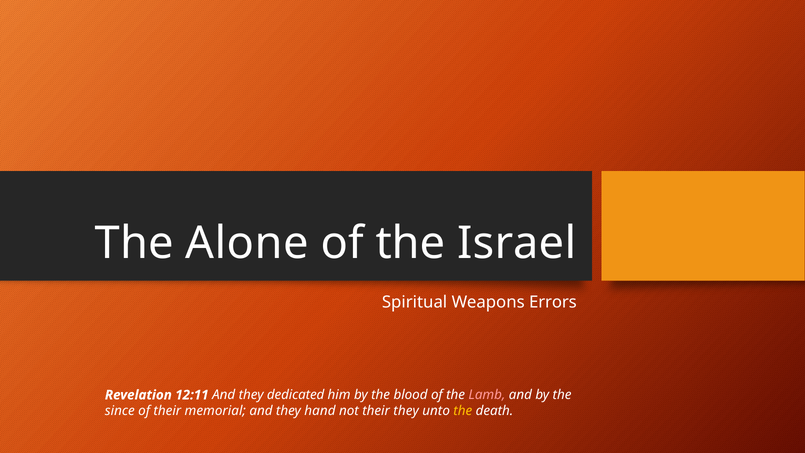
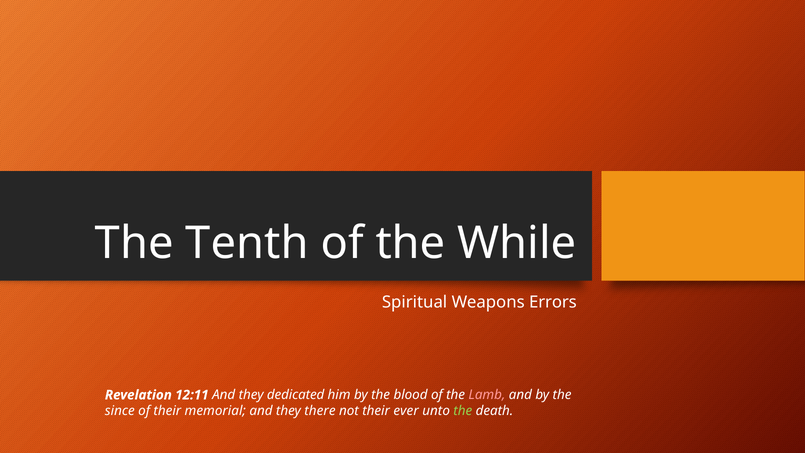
Alone: Alone -> Tenth (247, 243)
Israel: Israel -> While (517, 243)
hand: hand -> there (320, 411)
their they: they -> ever (406, 411)
the colour: yellow -> light green (463, 411)
